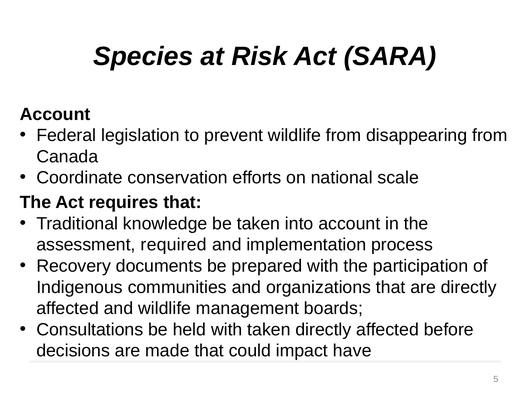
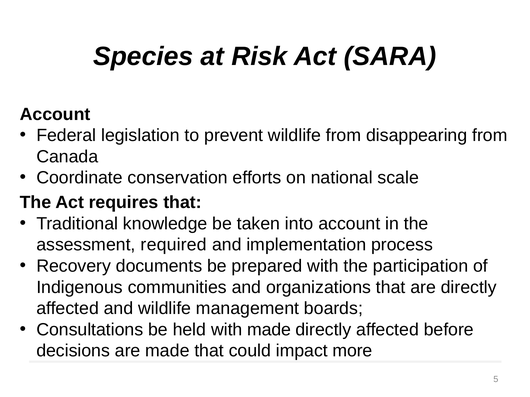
with taken: taken -> made (269, 330)
have: have -> more (352, 351)
